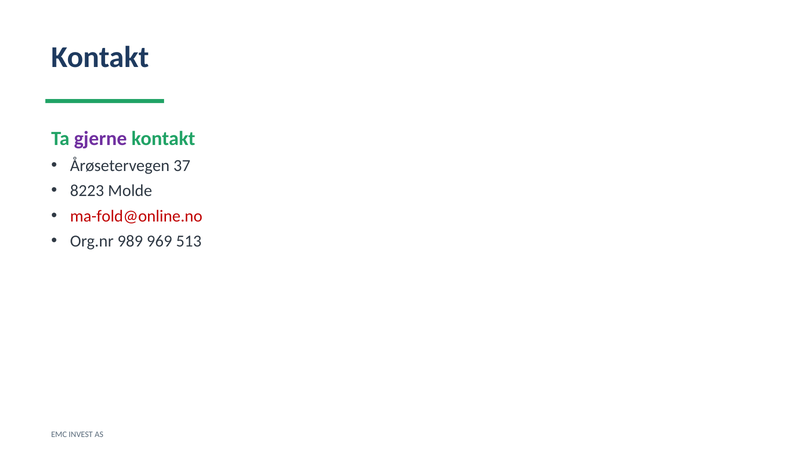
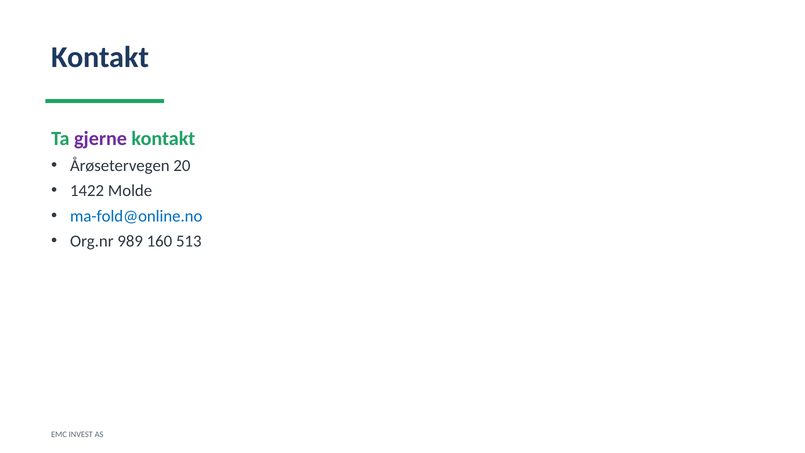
37: 37 -> 20 (182, 166)
8223: 8223 -> 1422 (87, 191)
ma-fold@online.no colour: red -> blue (136, 216)
969: 969 -> 160 (159, 241)
